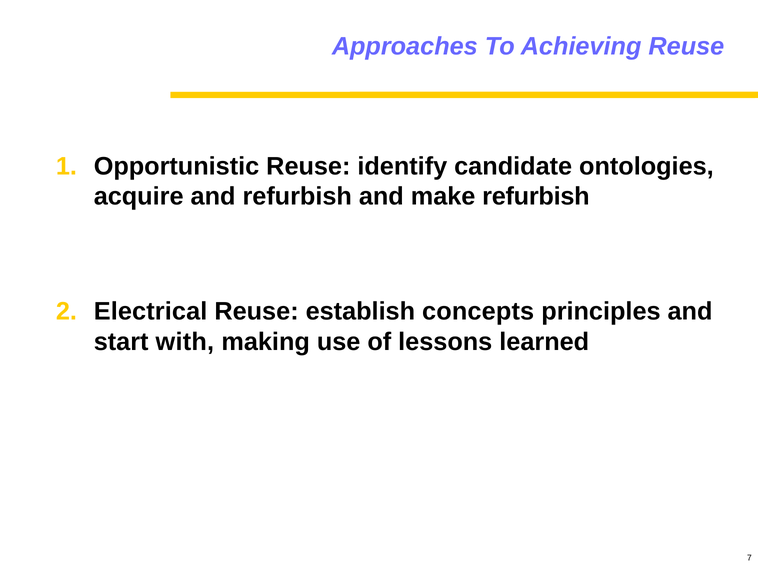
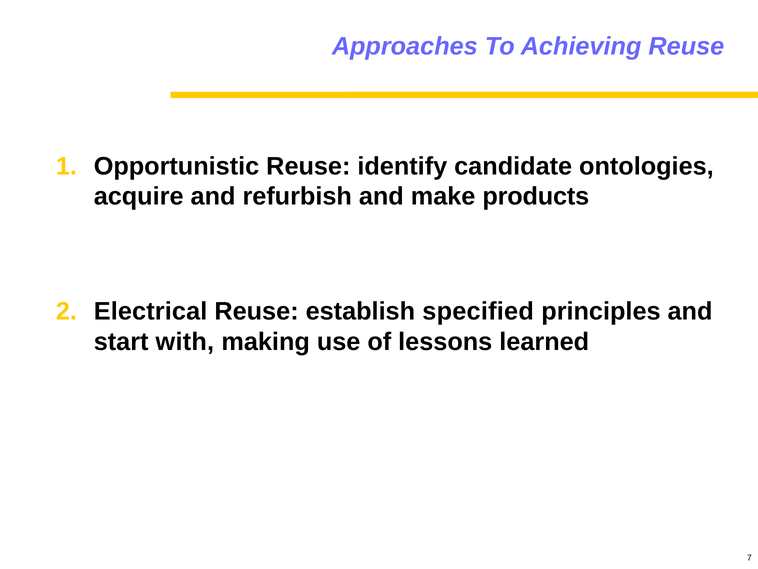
make refurbish: refurbish -> products (536, 196)
concepts: concepts -> specified (478, 311)
